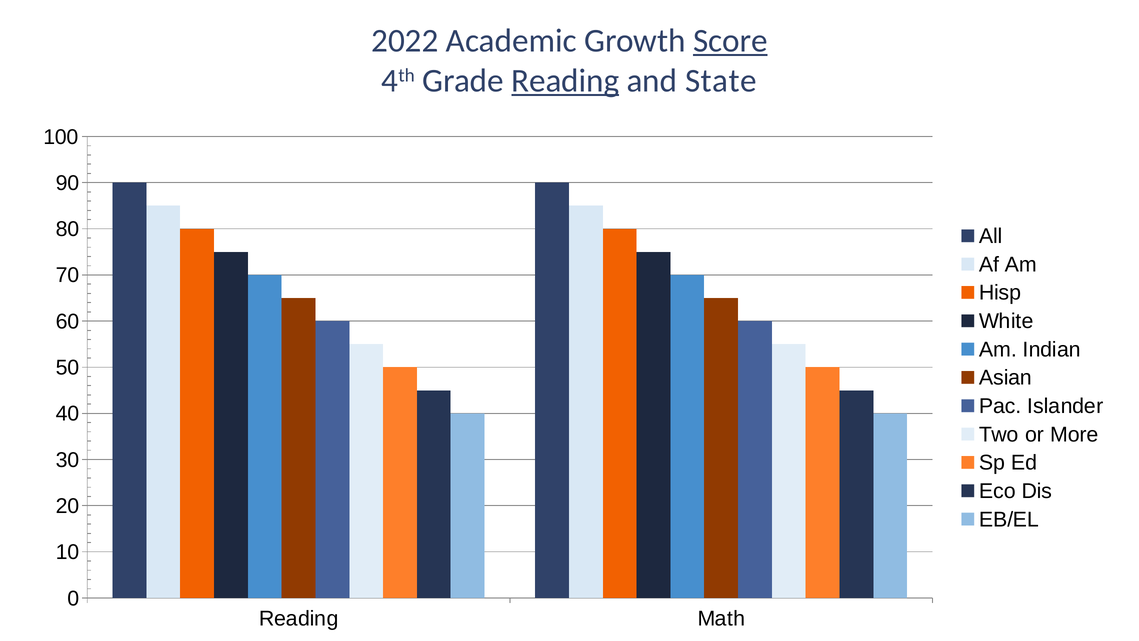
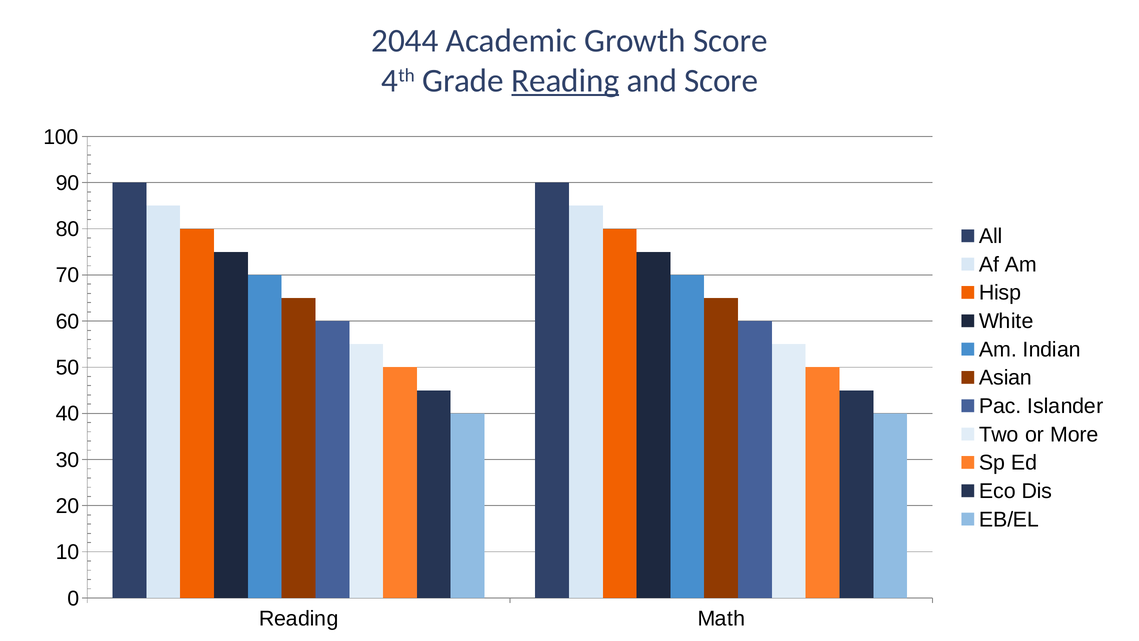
2022: 2022 -> 2044 (405, 41)
Score underline: present -> none (730, 41)
and State: State -> Score (721, 81)
